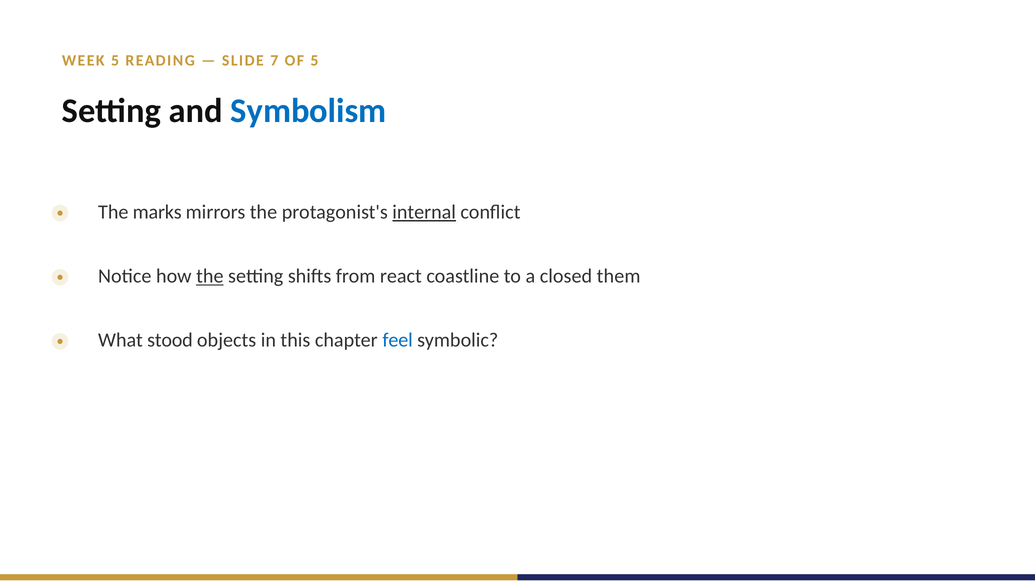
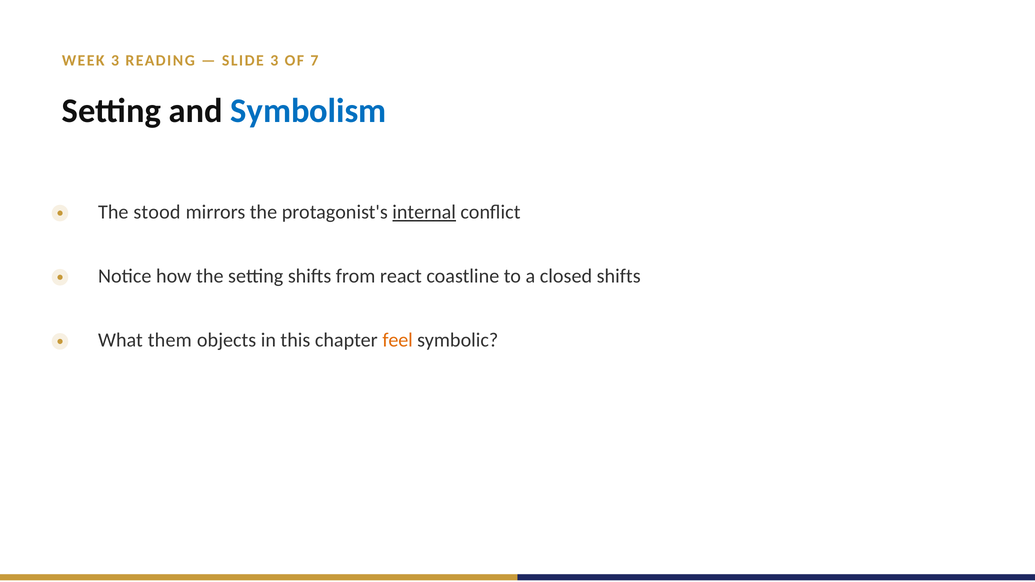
WEEK 5: 5 -> 3 (115, 61)
SLIDE 7: 7 -> 3 (274, 61)
OF 5: 5 -> 7 (314, 61)
marks: marks -> stood (157, 212)
the underline: present -> none (210, 276)
closed them: them -> shifts (619, 276)
stood: stood -> them (170, 340)
feel colour: blue -> orange (398, 340)
